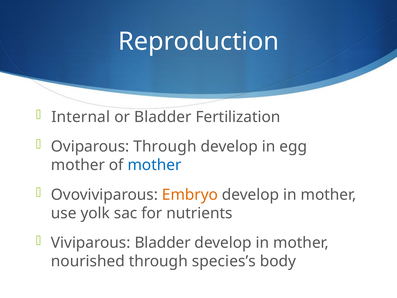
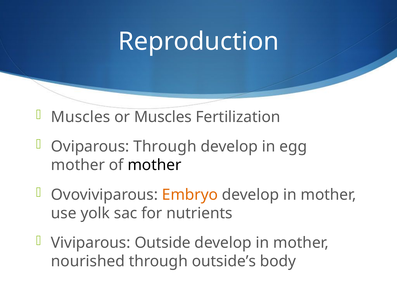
Internal: Internal -> Muscles (81, 117)
or Bladder: Bladder -> Muscles (163, 117)
mother colour: blue -> black (154, 165)
Viviparous Bladder: Bladder -> Outside (163, 243)
species’s: species’s -> outside’s (224, 261)
